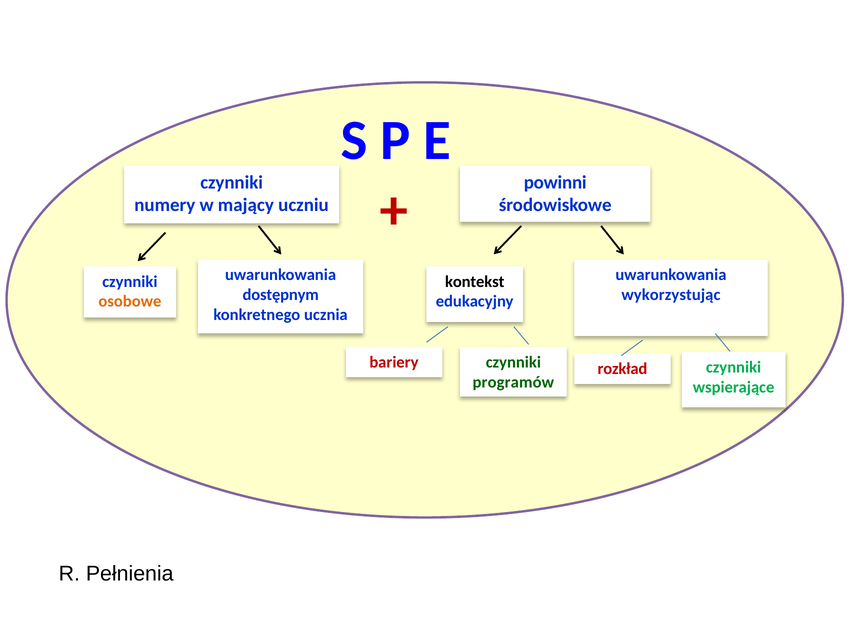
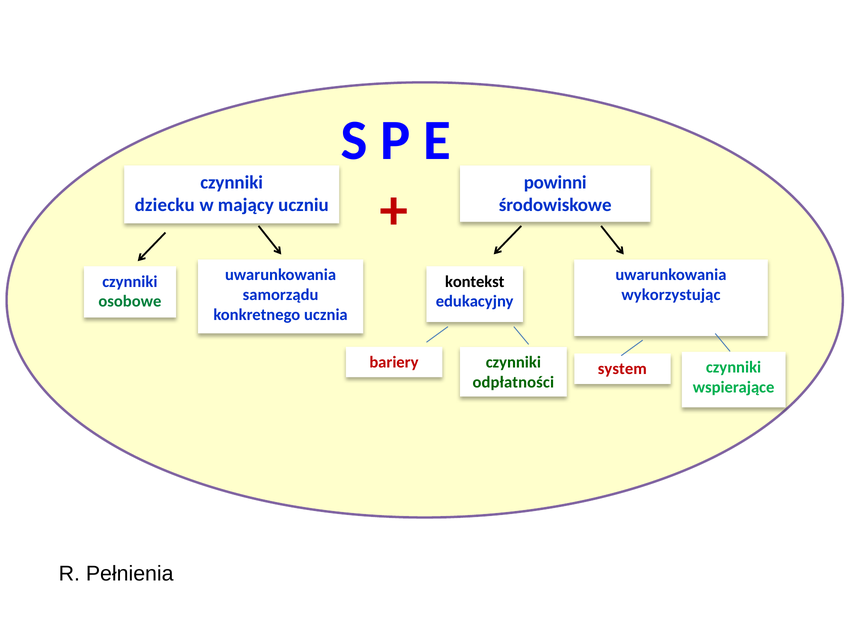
numery: numery -> dziecku (165, 205)
dostępnym: dostępnym -> samorządu (281, 295)
osobowe colour: orange -> green (130, 301)
rozkład: rozkład -> system (622, 369)
programów: programów -> odpłatności (513, 382)
